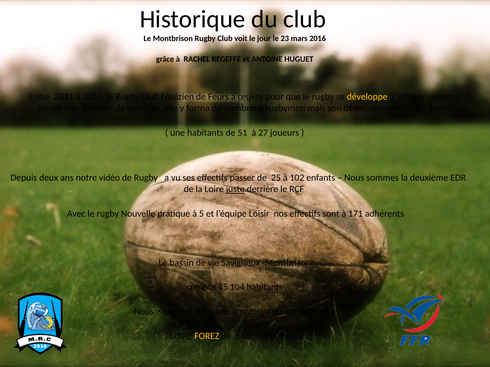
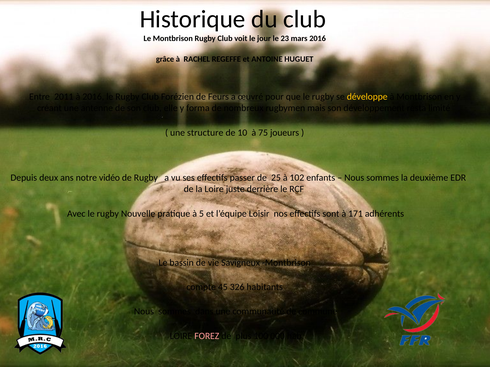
une habitants: habitants -> structure (205, 133)
51: 51 -> 10 (242, 133)
27: 27 -> 75 (263, 133)
juste underline: present -> none (235, 189)
104: 104 -> 326 (237, 287)
FOREZ colour: yellow -> pink (207, 336)
